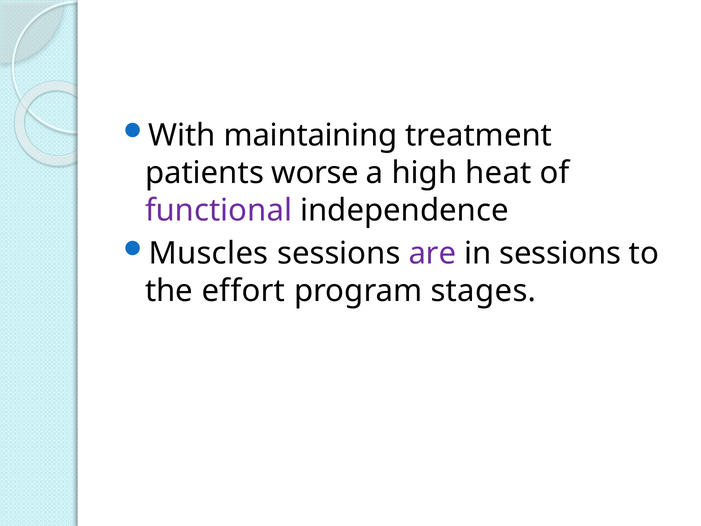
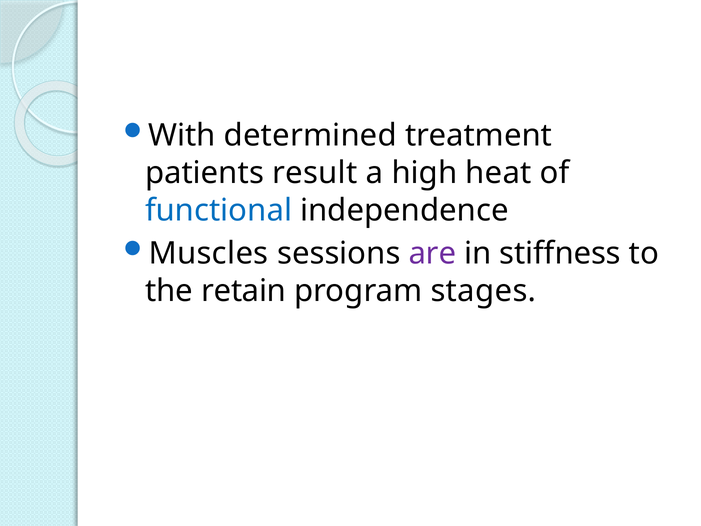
maintaining: maintaining -> determined (310, 135)
worse: worse -> result (315, 173)
functional colour: purple -> blue (219, 210)
in sessions: sessions -> stiffness (560, 253)
effort: effort -> retain (244, 291)
